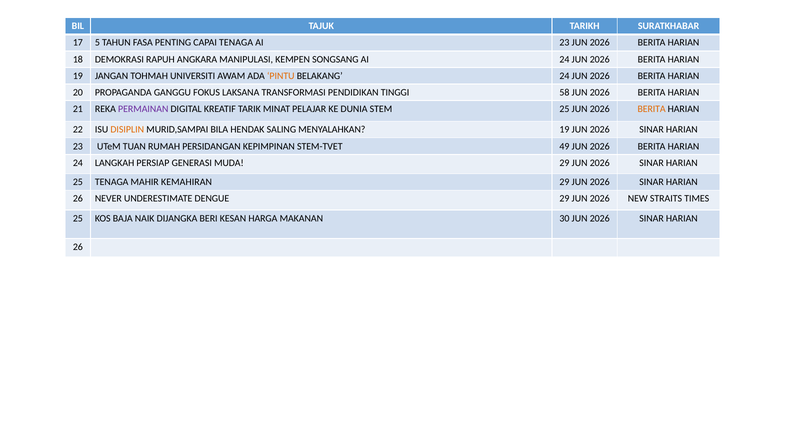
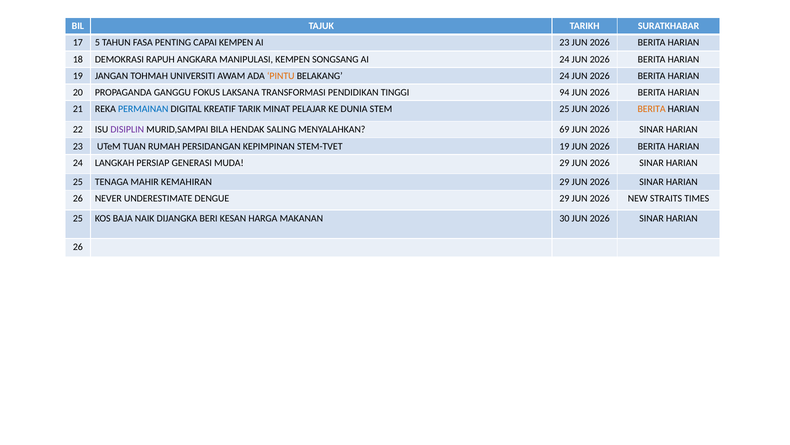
CAPAI TENAGA: TENAGA -> KEMPEN (236, 43)
58: 58 -> 94 (564, 92)
PERMAINAN colour: purple -> blue (143, 109)
DISIPLIN colour: orange -> purple (127, 130)
MENYALAHKAN 19: 19 -> 69 (564, 130)
STEM-TVET 49: 49 -> 19 (564, 146)
